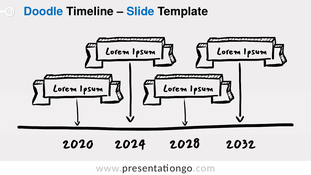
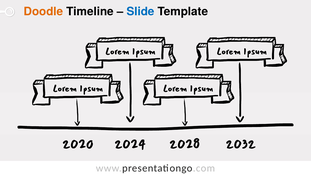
Doodle colour: blue -> orange (43, 12)
